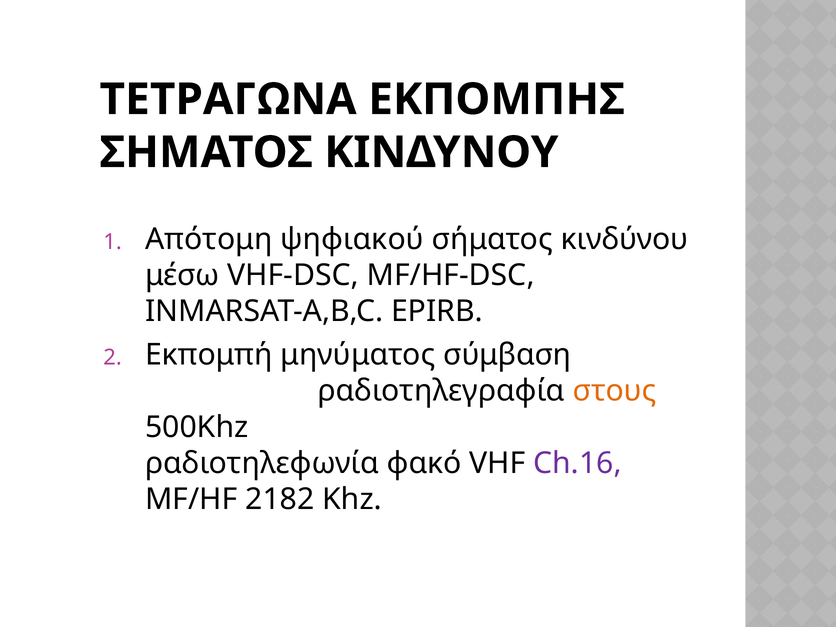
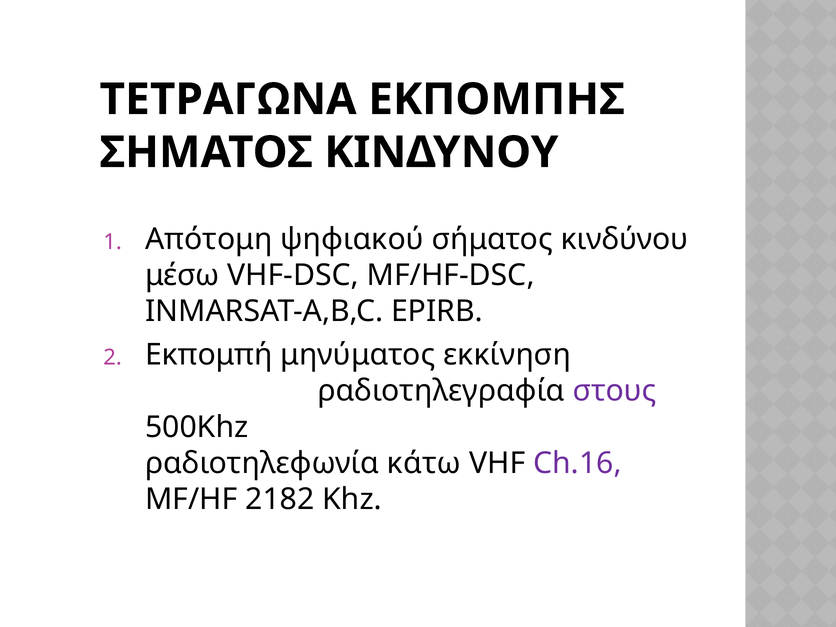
σύμβαση: σύμβαση -> εκκίνηση (507, 355)
στους colour: orange -> purple (615, 391)
φακό: φακό -> κάτω (424, 463)
